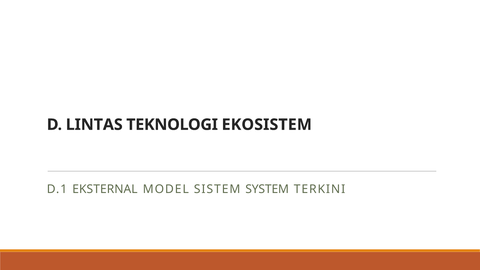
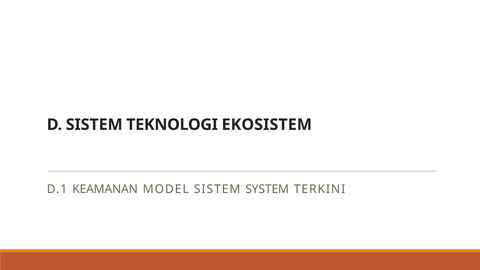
D LINTAS: LINTAS -> SISTEM (94, 125)
EKSTERNAL: EKSTERNAL -> KEAMANAN (105, 189)
